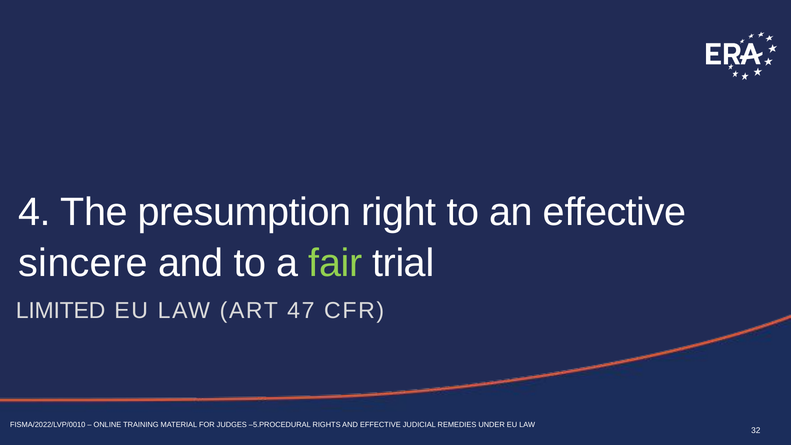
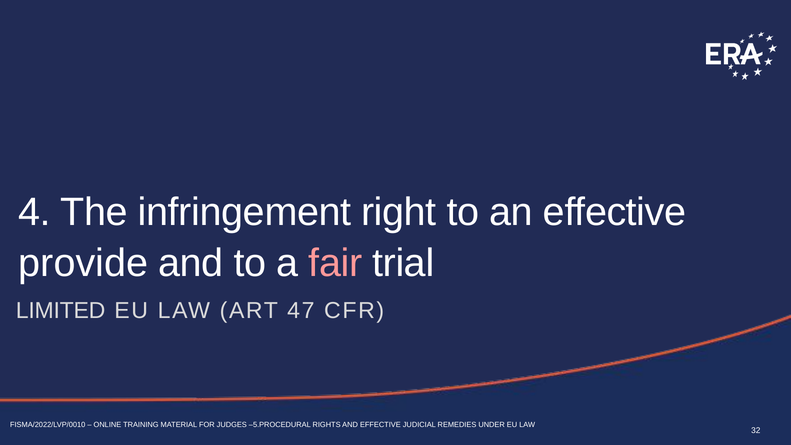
presumption: presumption -> infringement (245, 212)
sincere: sincere -> provide (83, 263)
fair colour: light green -> pink (335, 263)
